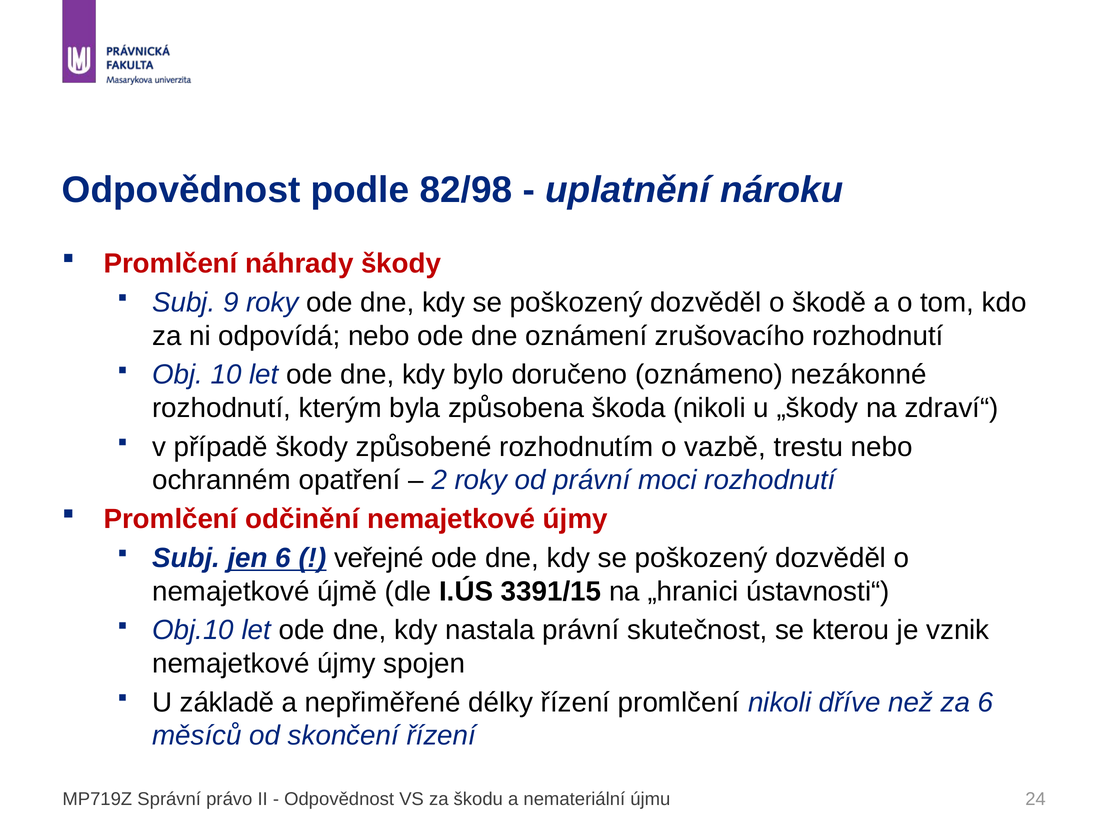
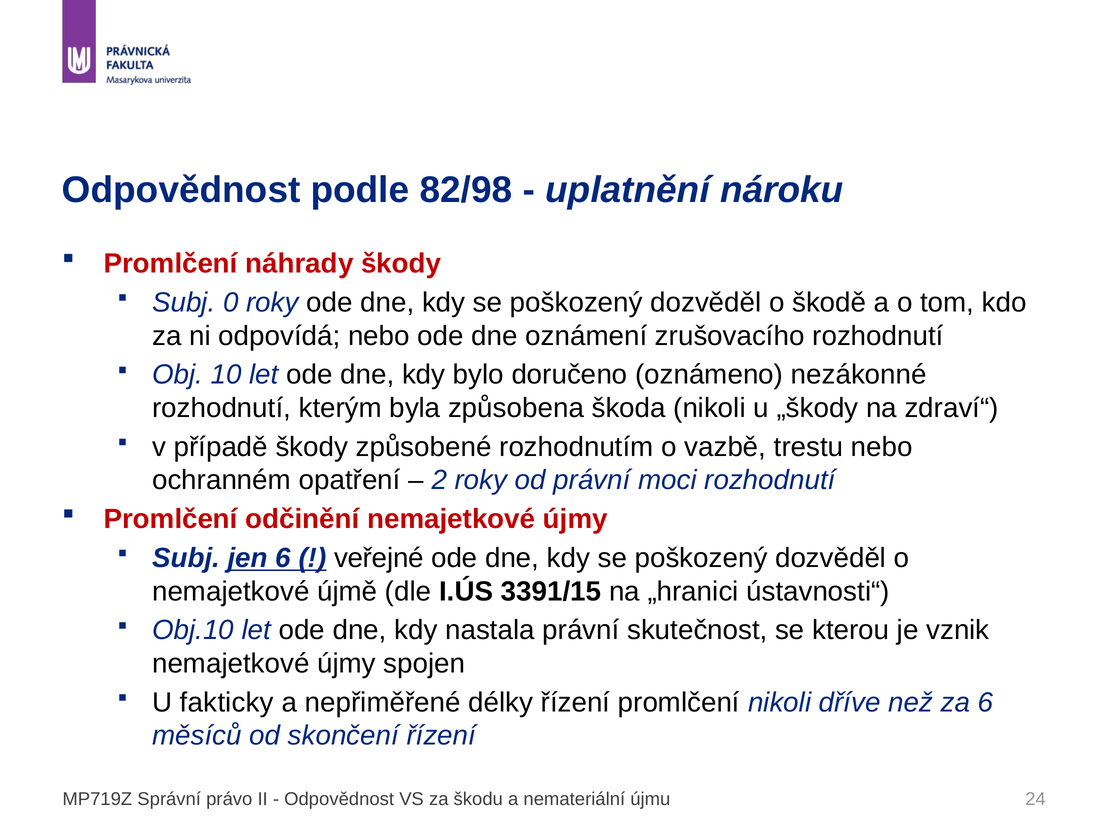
9: 9 -> 0 (231, 303)
základě: základě -> fakticky (227, 703)
